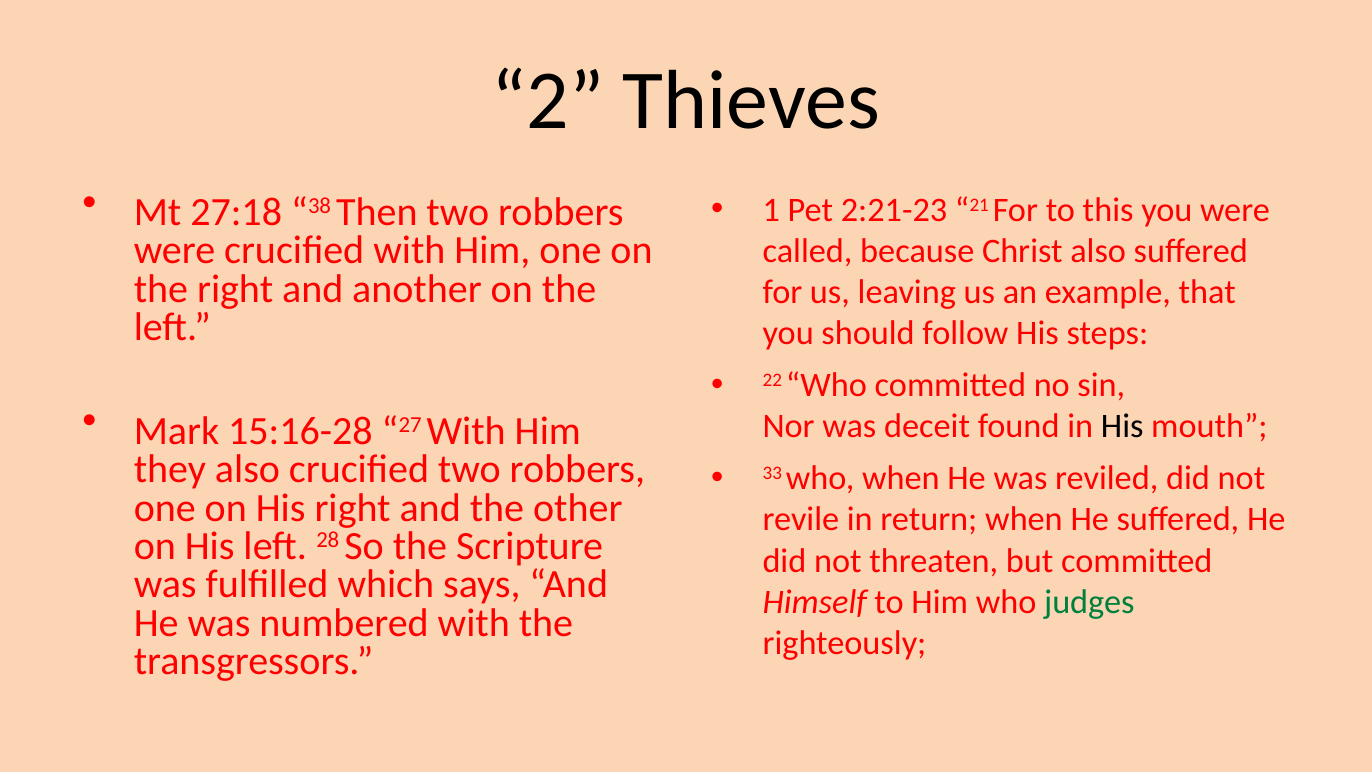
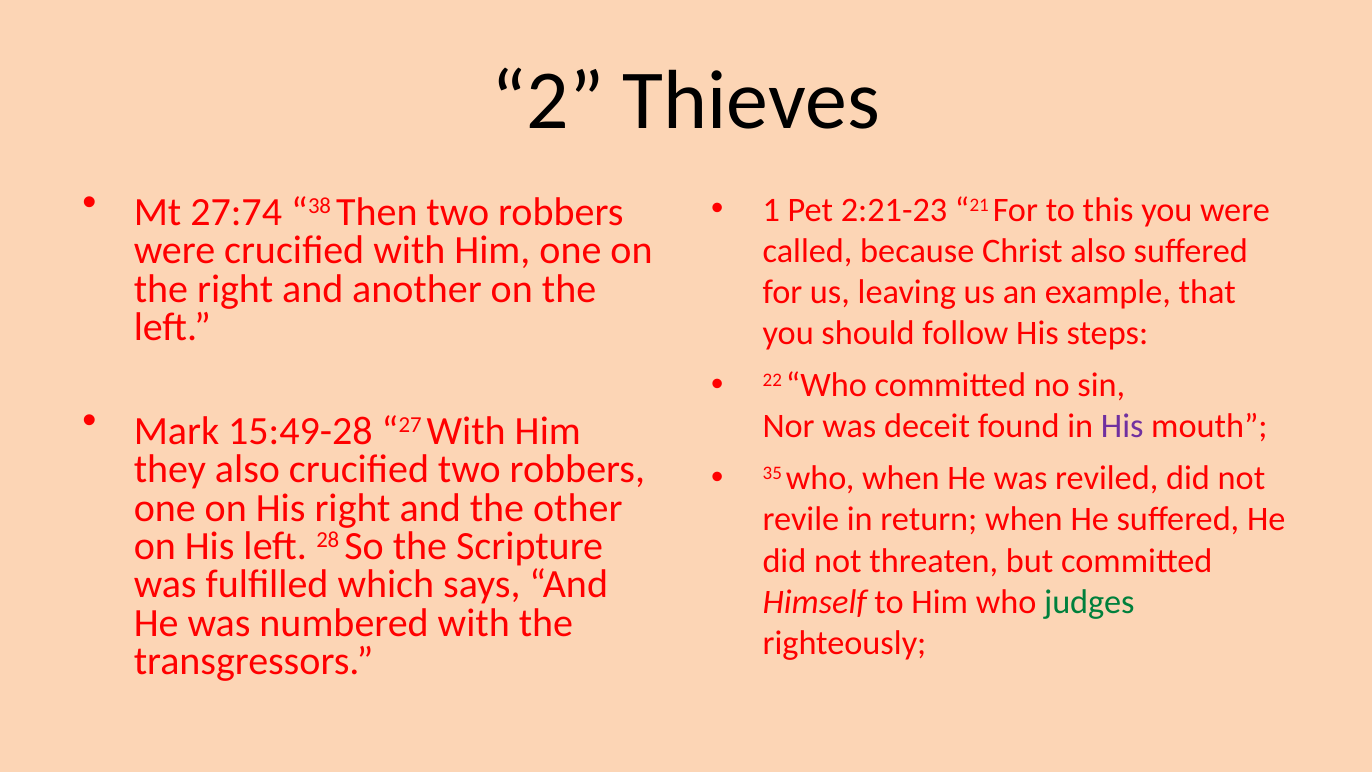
27:18: 27:18 -> 27:74 (236, 212)
15:16-28: 15:16-28 -> 15:49-28 (300, 431)
His colour: black -> purple (1122, 426)
33: 33 -> 35 (772, 474)
